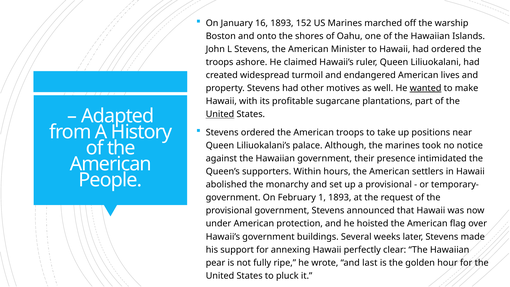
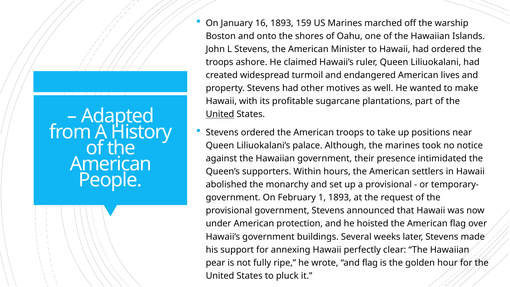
152: 152 -> 159 (304, 23)
wanted underline: present -> none (426, 88)
and last: last -> flag (370, 263)
